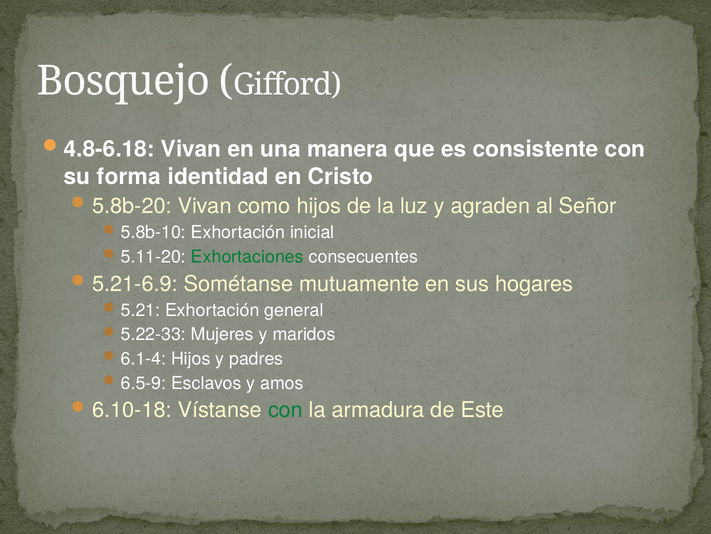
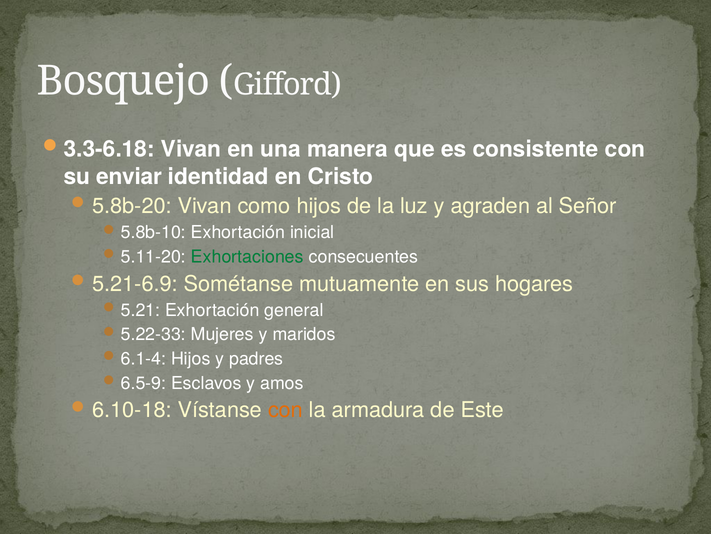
4.8-6.18: 4.8-6.18 -> 3.3-6.18 (109, 149)
forma: forma -> enviar (129, 176)
con colour: green -> orange (285, 410)
